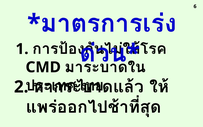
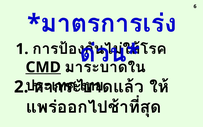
CMD underline: none -> present (43, 67)
